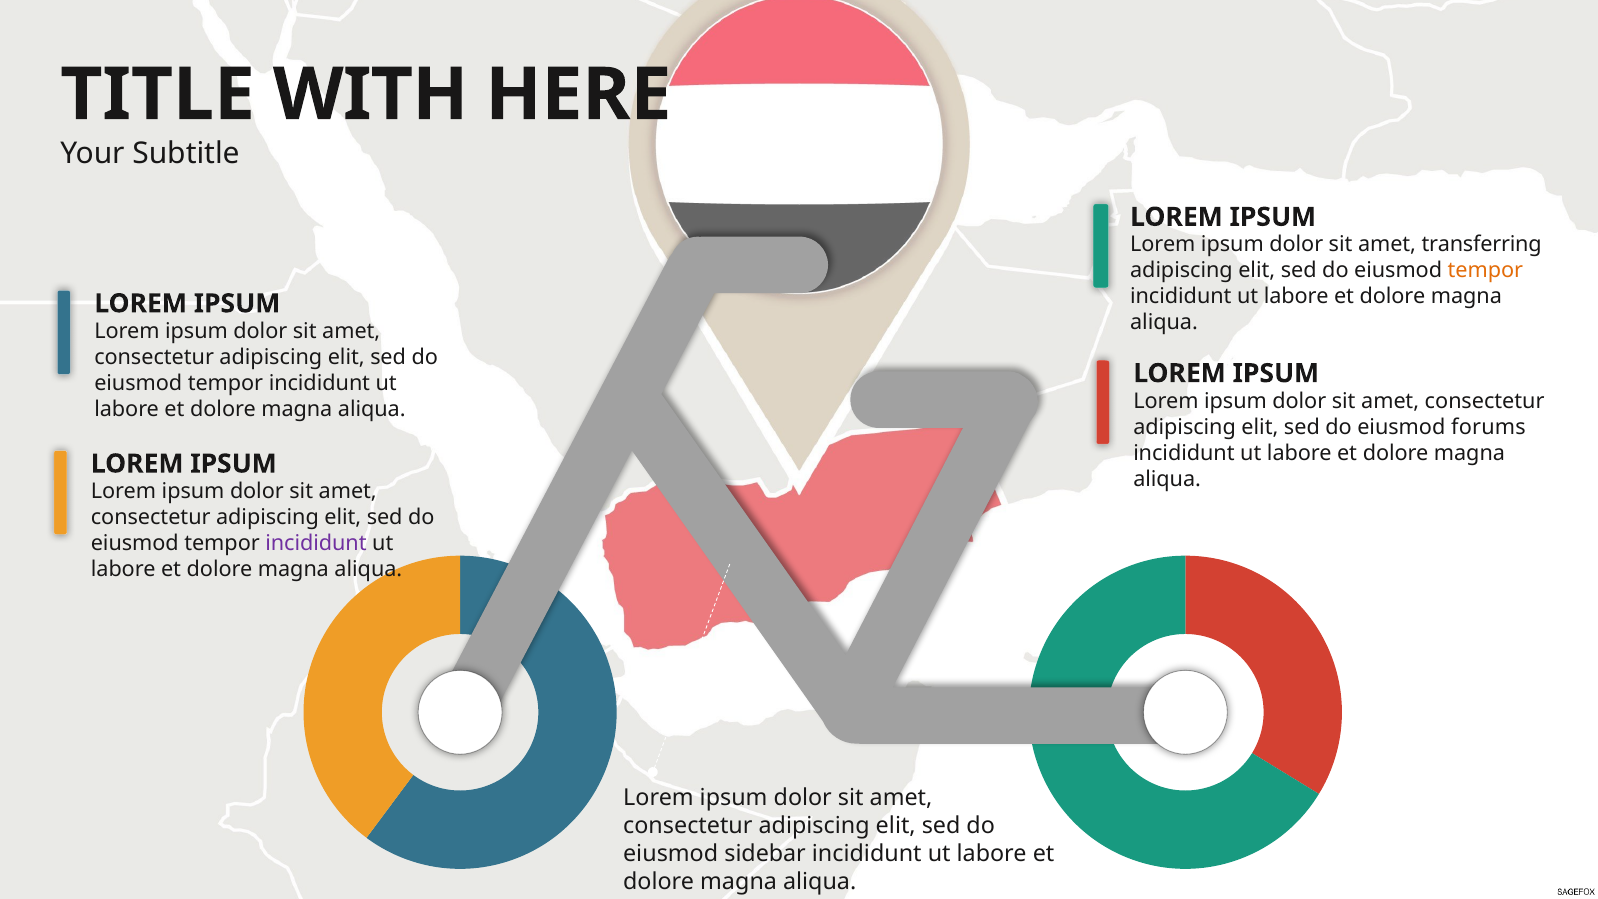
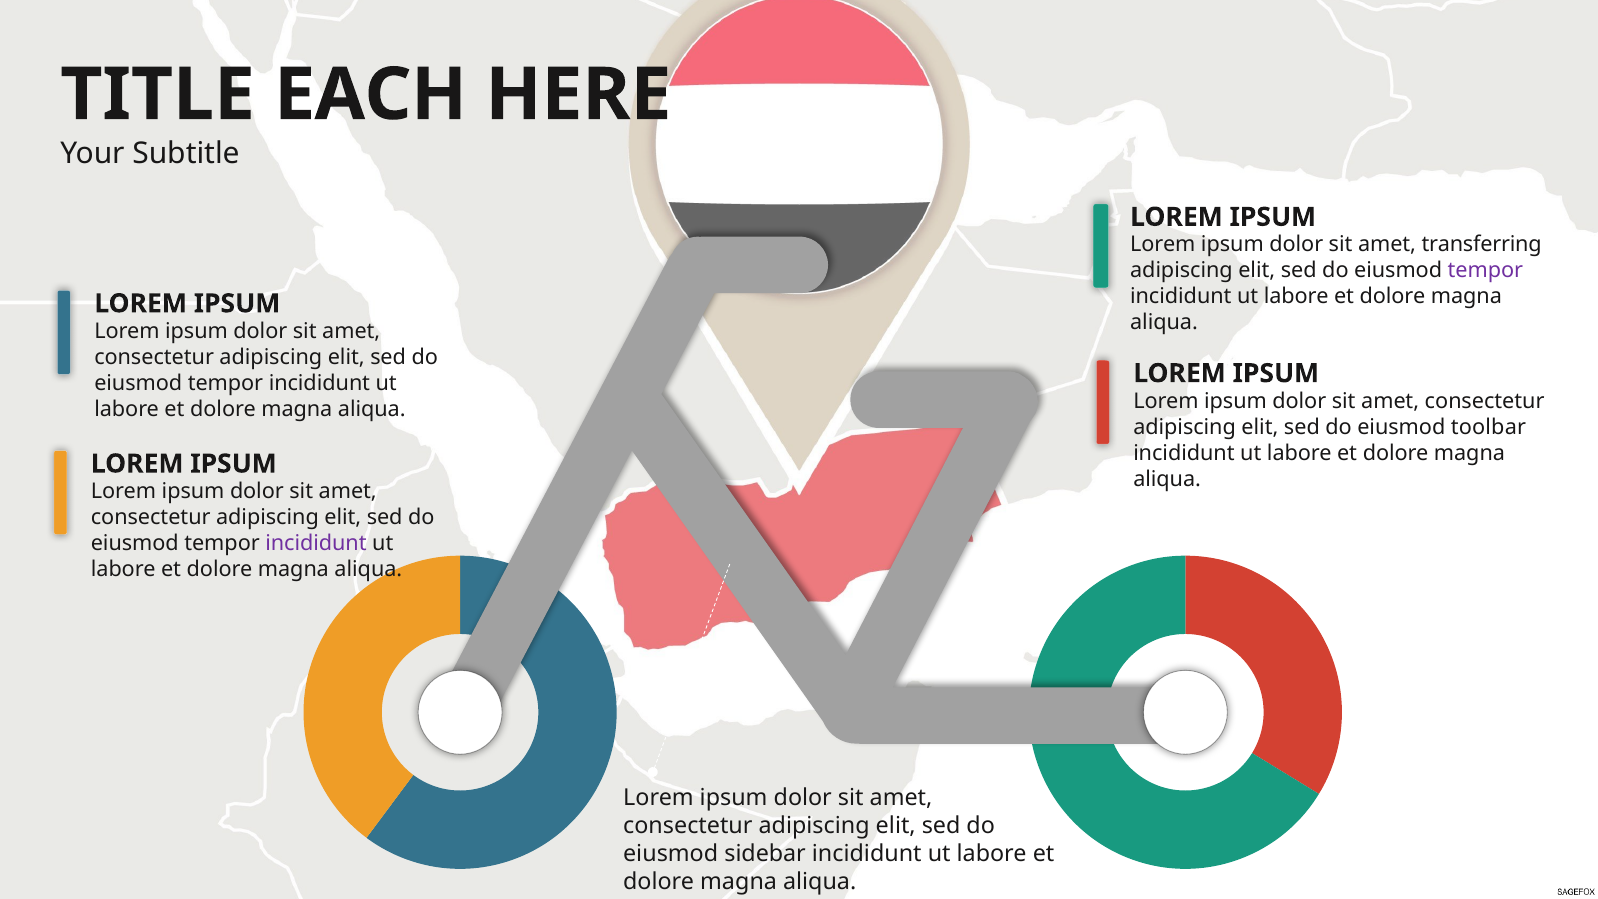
WITH: WITH -> EACH (371, 95)
tempor colour: orange -> purple (1485, 271)
forums: forums -> toolbar (1488, 427)
